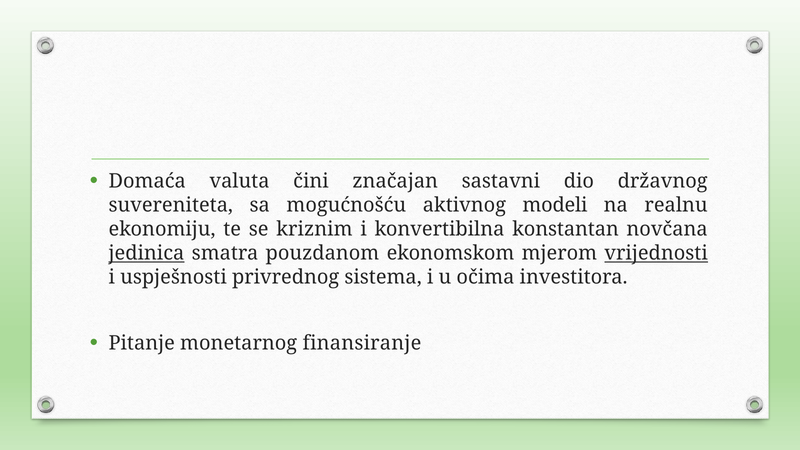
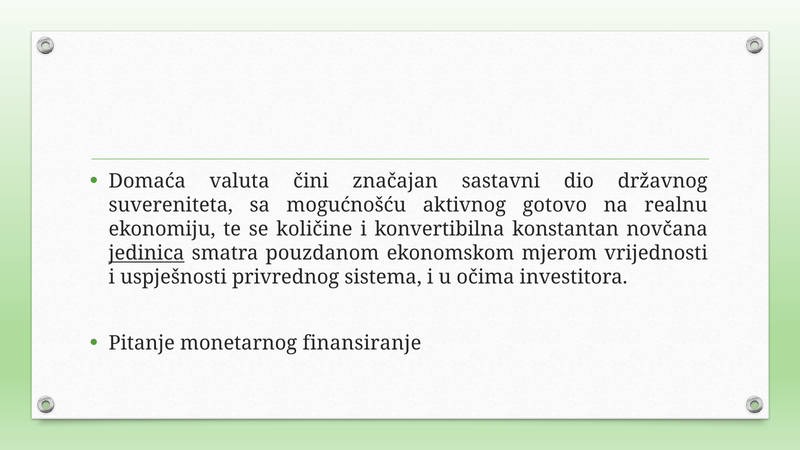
modeli: modeli -> gotovo (555, 205)
kriznim: kriznim -> količine (314, 229)
vrijednosti underline: present -> none (656, 253)
